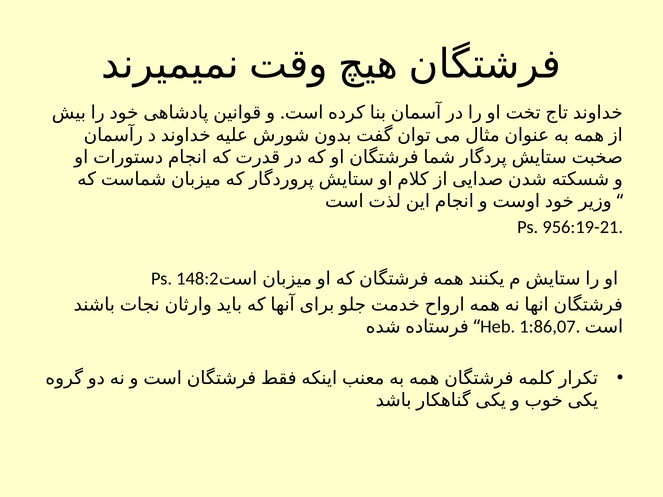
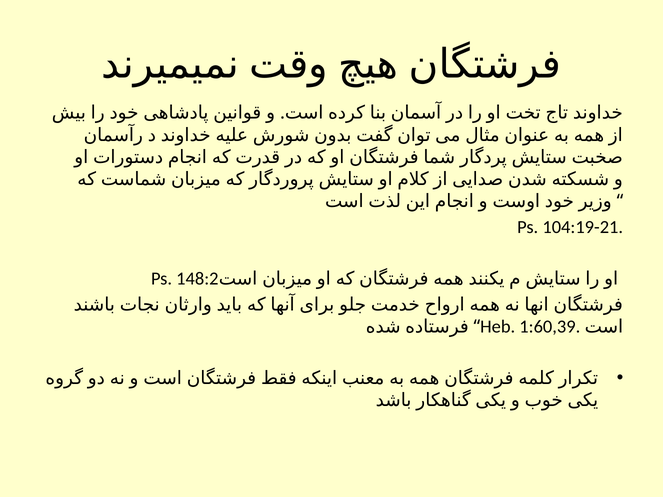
956:19-21: 956:19-21 -> 104:19-21 (583, 227)
1:86,07: 1:86,07 -> 1:60,39 (550, 327)
